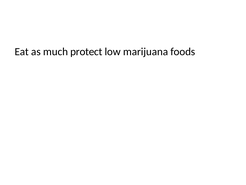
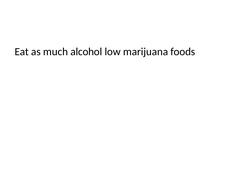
protect: protect -> alcohol (86, 52)
